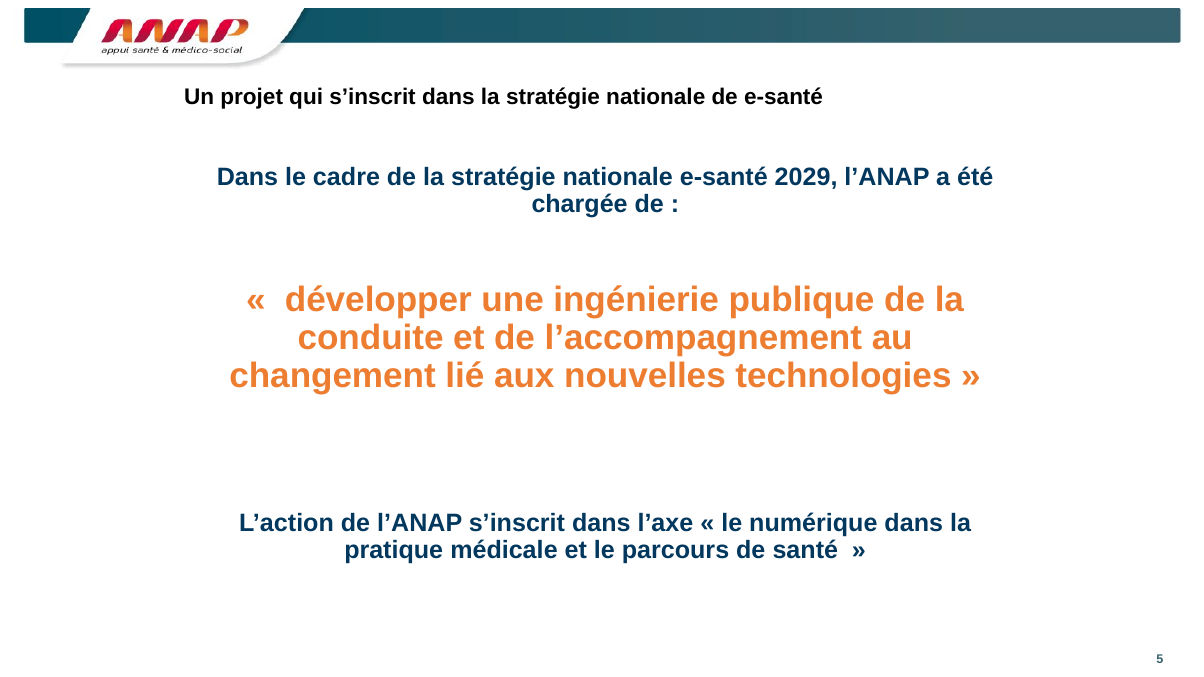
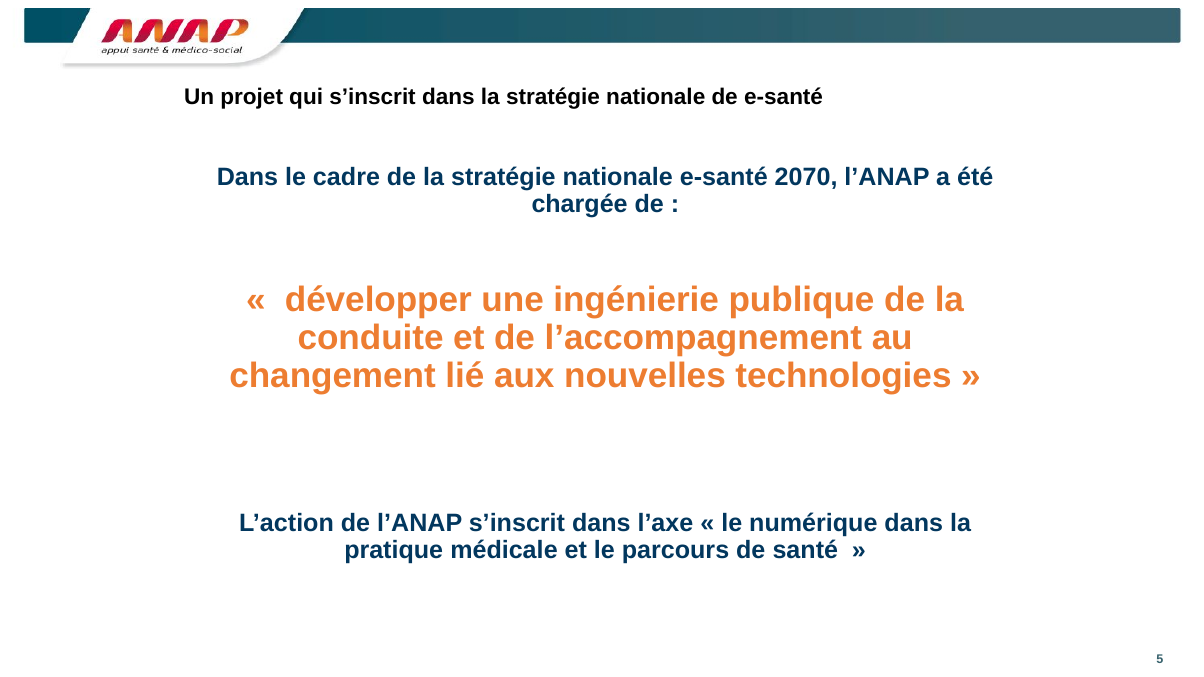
2029: 2029 -> 2070 (806, 177)
